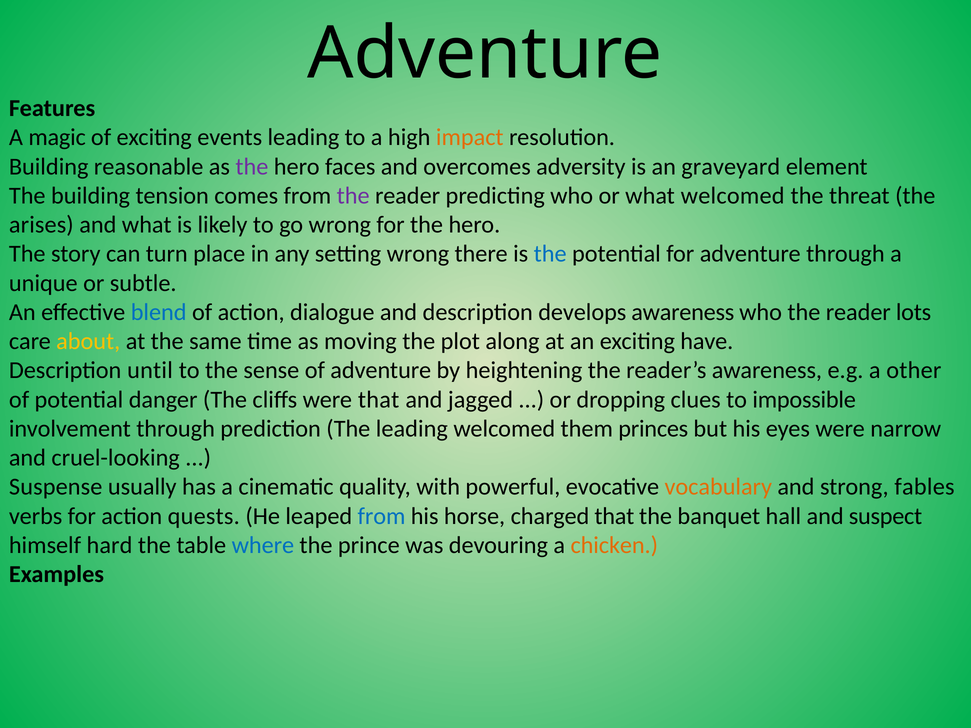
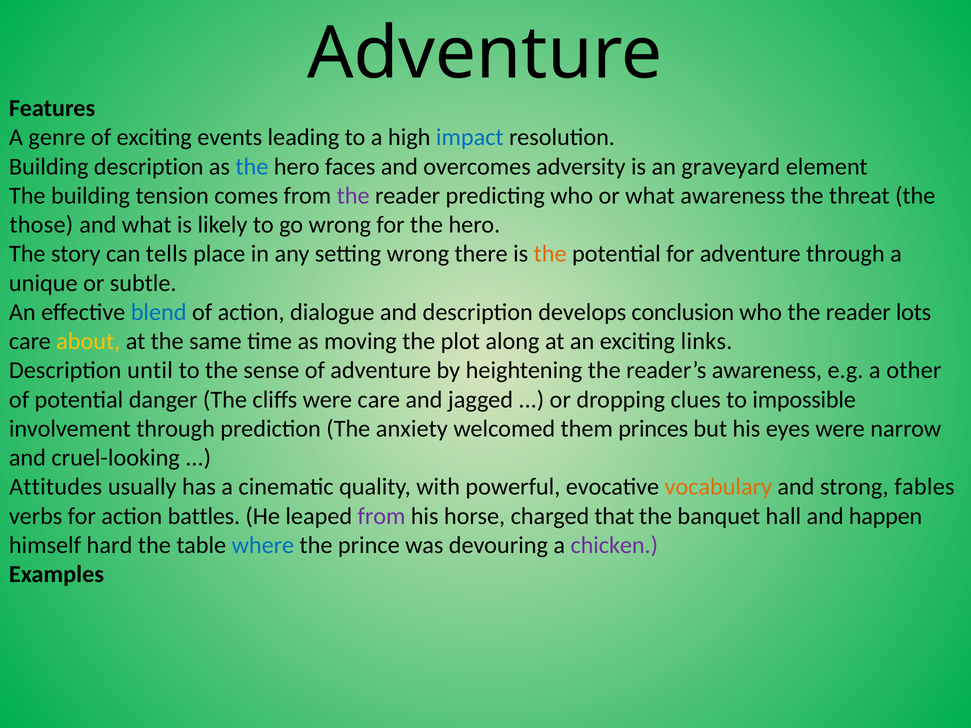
magic: magic -> genre (57, 138)
impact colour: orange -> blue (470, 138)
Building reasonable: reasonable -> description (149, 167)
the colour: purple -> blue (252, 167)
what welcomed: welcomed -> awareness (733, 196)
arises: arises -> those (41, 225)
turn: turn -> tells (167, 254)
the colour: blue -> orange (550, 254)
develops awareness: awareness -> conclusion (683, 312)
have: have -> links (707, 341)
were that: that -> care (379, 400)
The leading: leading -> anxiety (412, 429)
Suspense: Suspense -> Attitudes (56, 487)
quests: quests -> battles (204, 516)
from colour: blue -> purple (382, 516)
suspect: suspect -> happen (885, 516)
chicken colour: orange -> purple (614, 545)
